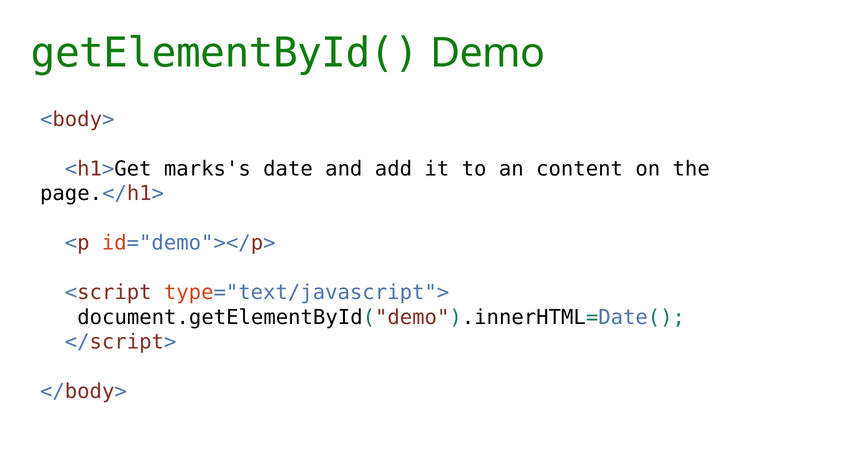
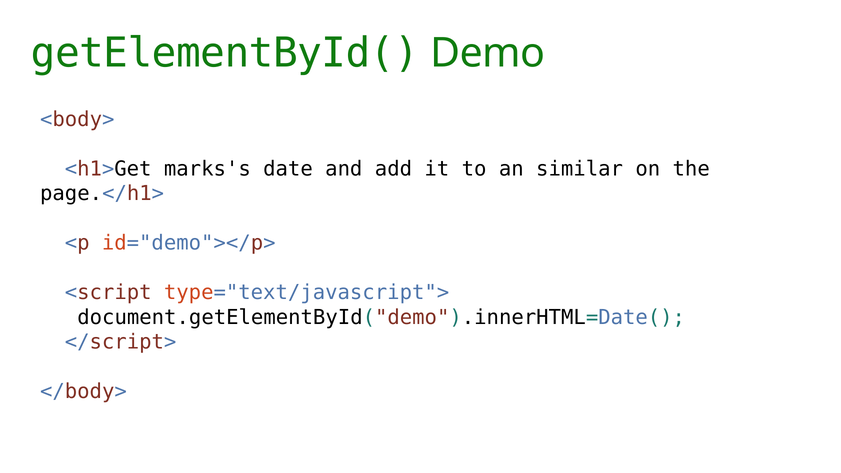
content: content -> similar (580, 169)
